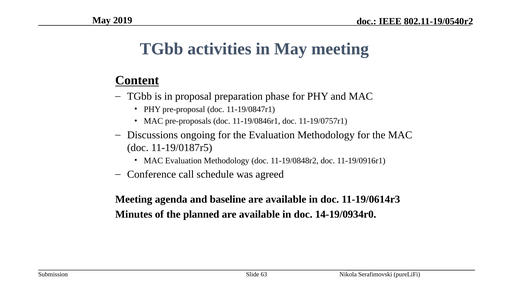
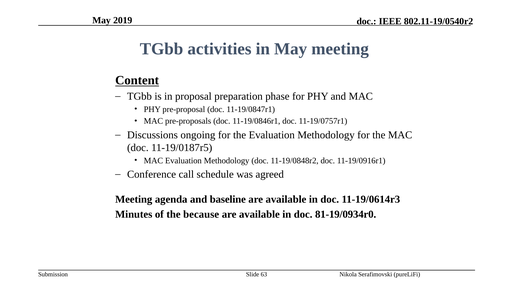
planned: planned -> because (201, 215)
14-19/0934r0: 14-19/0934r0 -> 81-19/0934r0 (346, 215)
